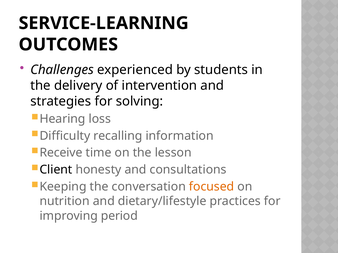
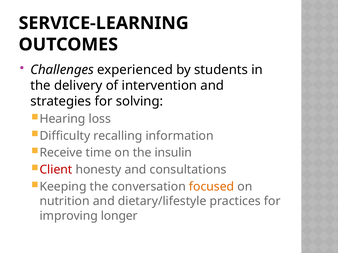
lesson: lesson -> insulin (173, 153)
Client colour: black -> red (56, 170)
period: period -> longer (119, 216)
